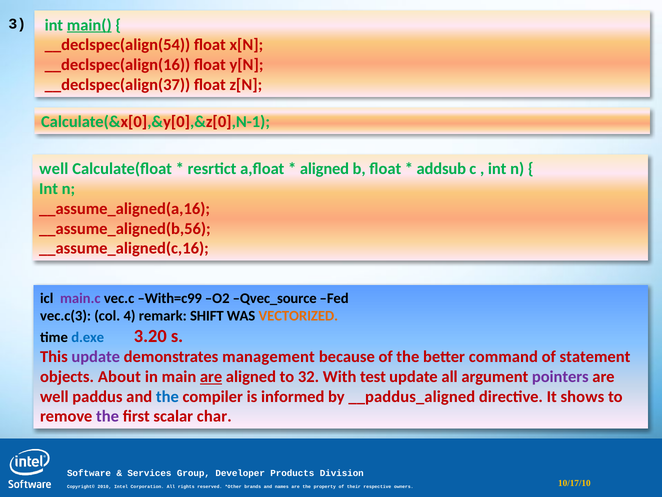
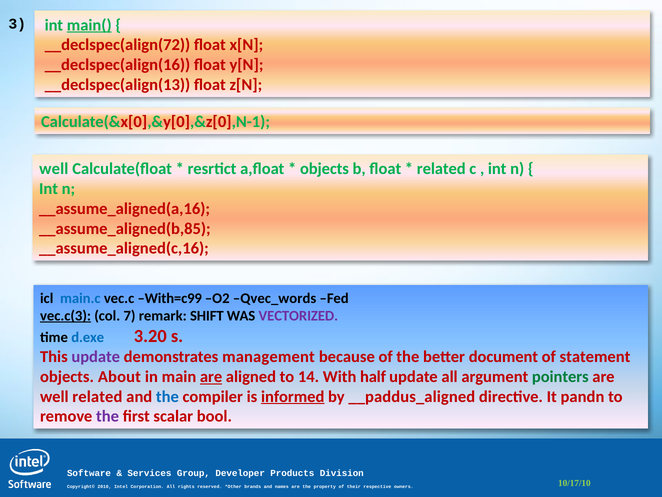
__declspec(align(54: __declspec(align(54 -> __declspec(align(72 (117, 45)
__declspec(align(37: __declspec(align(37 -> __declspec(align(13 (117, 85)
aligned: aligned -> objects (325, 169)
addsub: addsub -> related (441, 169)
__assume_aligned(b,56: __assume_aligned(b,56 -> __assume_aligned(b,85 (125, 228)
main.c colour: purple -> blue (80, 298)
Qvec_source: Qvec_source -> Qvec_words (275, 298)
vec.c(3 underline: none -> present (66, 315)
4: 4 -> 7 (130, 315)
VECTORIZED colour: orange -> purple (298, 315)
command: command -> document (503, 356)
32: 32 -> 14 (309, 376)
test: test -> half (373, 376)
pointers colour: purple -> green (560, 376)
well paddus: paddus -> related (97, 396)
informed underline: none -> present (293, 396)
shows: shows -> pandn (582, 396)
char: char -> bool (214, 416)
10/17/10 colour: yellow -> light green (574, 483)
